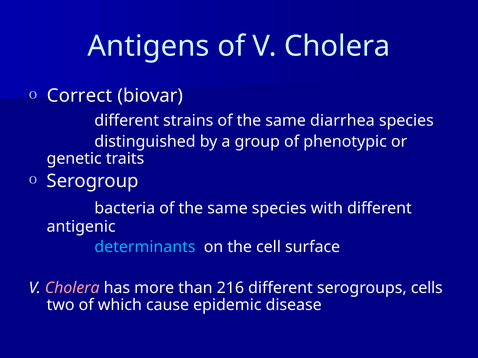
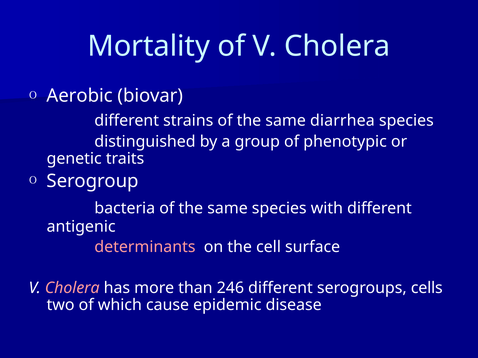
Antigens: Antigens -> Mortality (149, 46)
Correct: Correct -> Aerobic (80, 96)
determinants colour: light blue -> pink (145, 247)
216: 216 -> 246 (230, 288)
